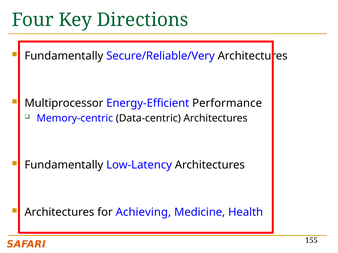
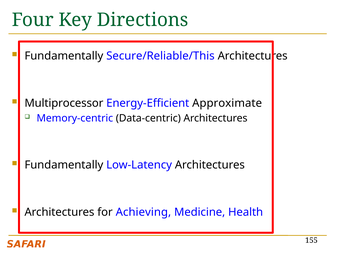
Secure/Reliable/Very: Secure/Reliable/Very -> Secure/Reliable/This (160, 56)
Performance: Performance -> Approximate (227, 103)
